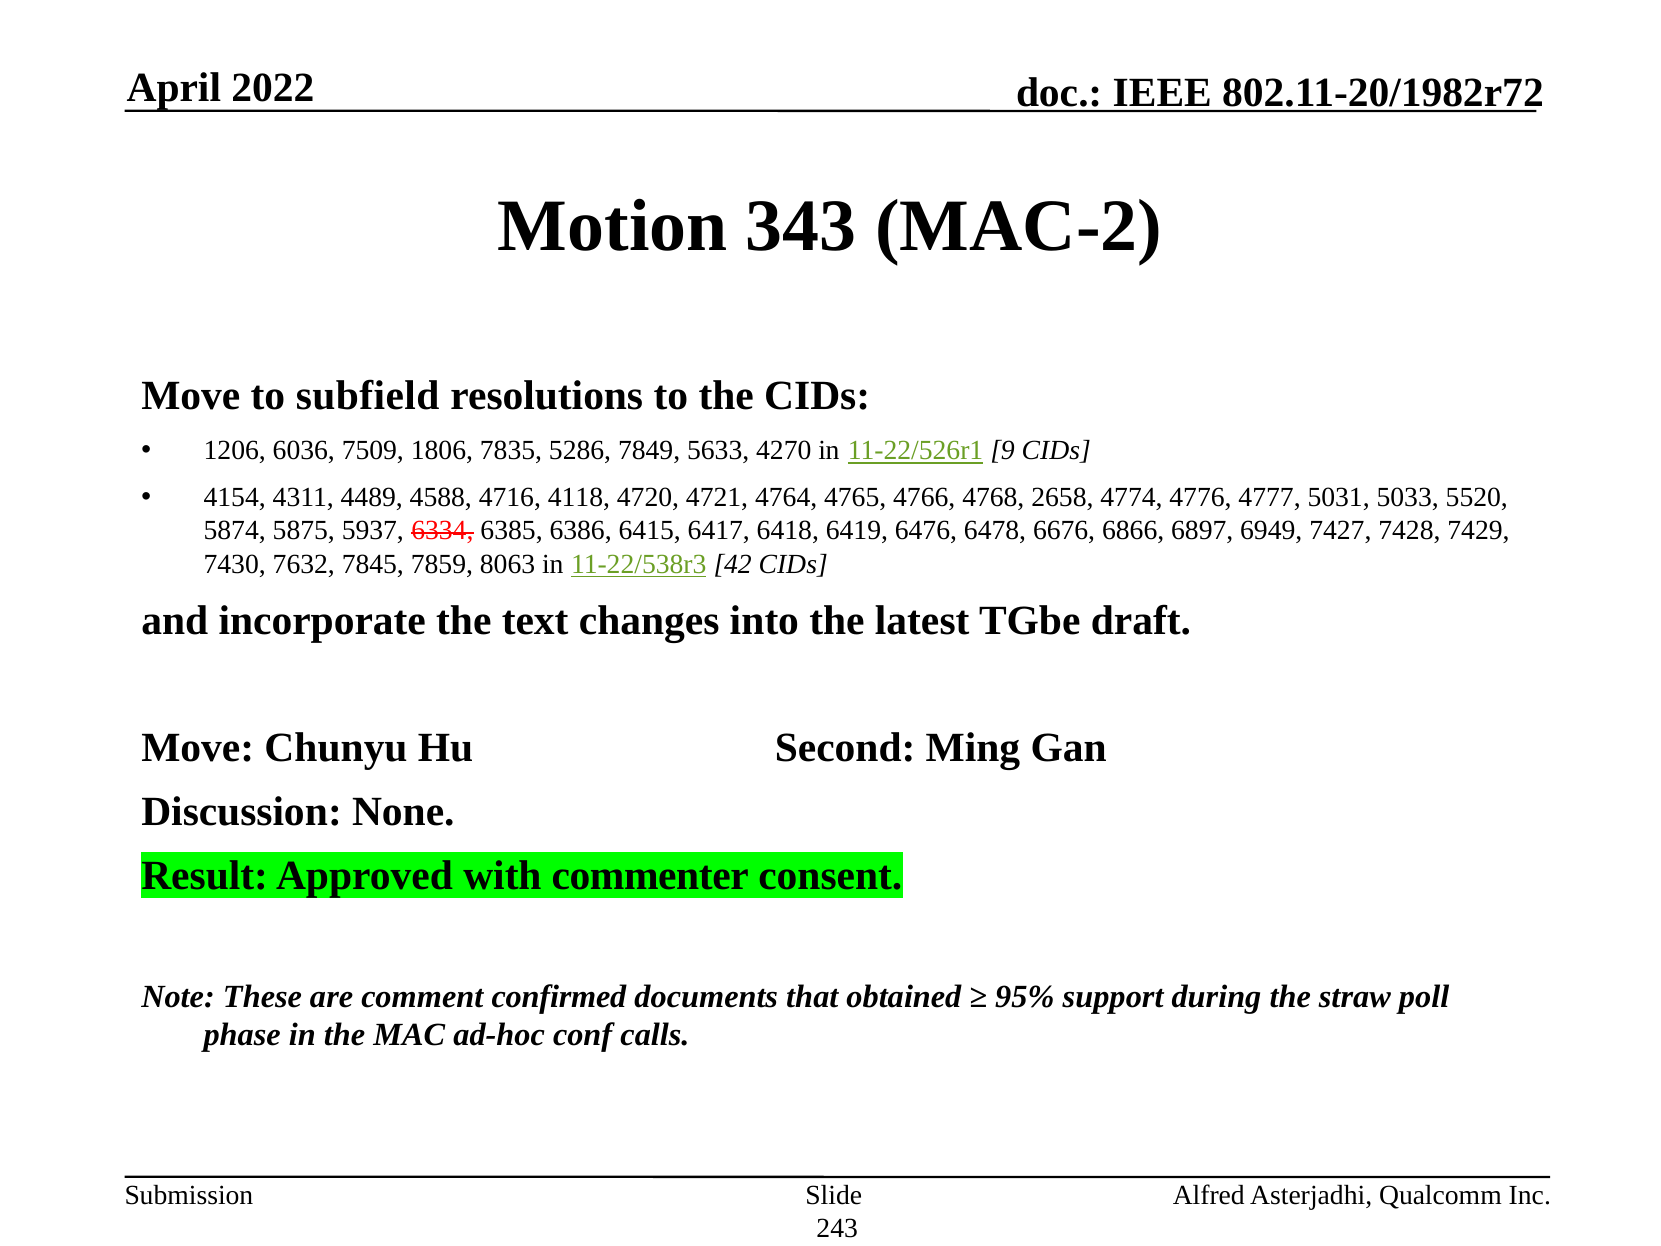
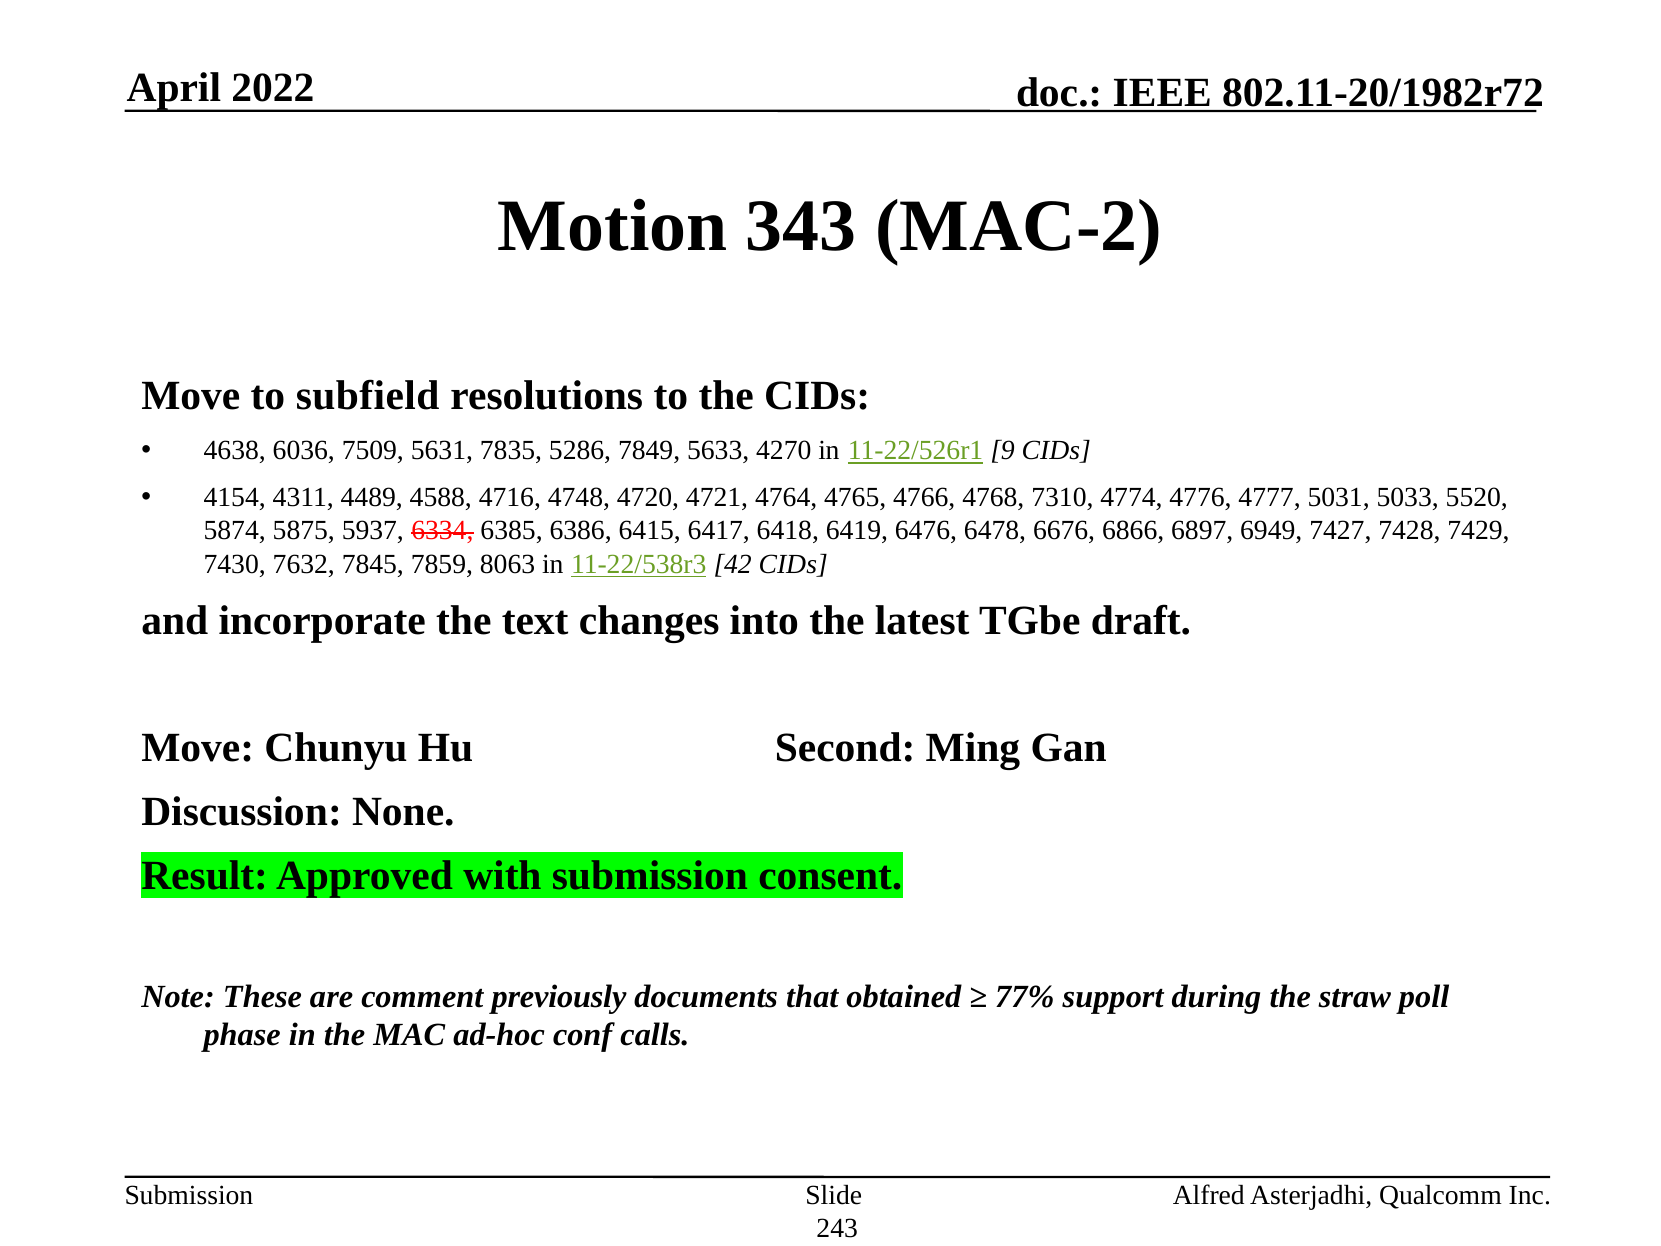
1206: 1206 -> 4638 (235, 450)
1806: 1806 -> 5631 (442, 450)
4118: 4118 -> 4748 (579, 498)
2658: 2658 -> 7310 (1062, 498)
with commenter: commenter -> submission (650, 875)
confirmed: confirmed -> previously (559, 996)
95%: 95% -> 77% (1025, 996)
